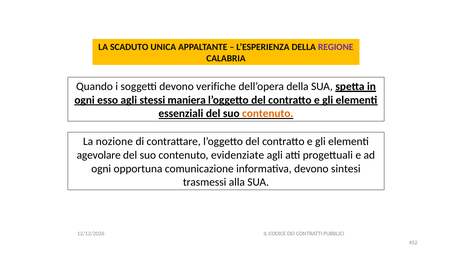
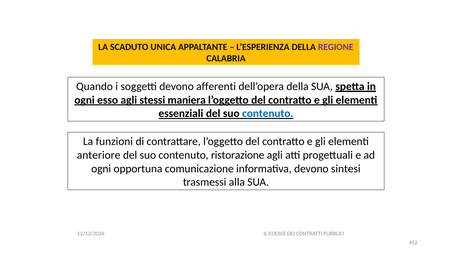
verifiche: verifiche -> afferenti (216, 87)
contenuto colour: orange -> blue (268, 114)
nozione: nozione -> funzioni (114, 142)
agevolare: agevolare -> anteriore (99, 155)
evidenziate: evidenziate -> ristorazione (238, 155)
